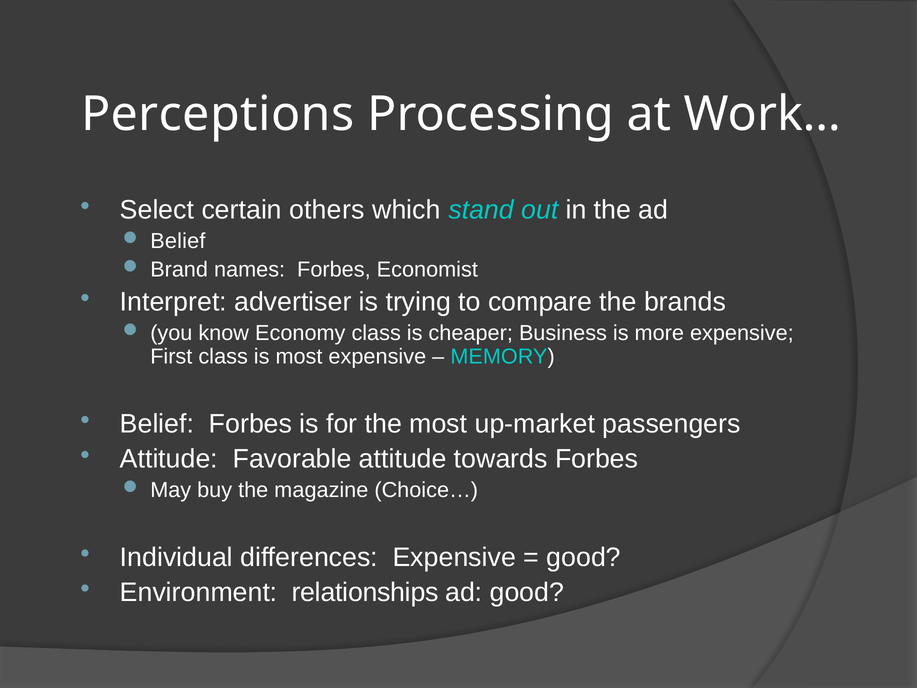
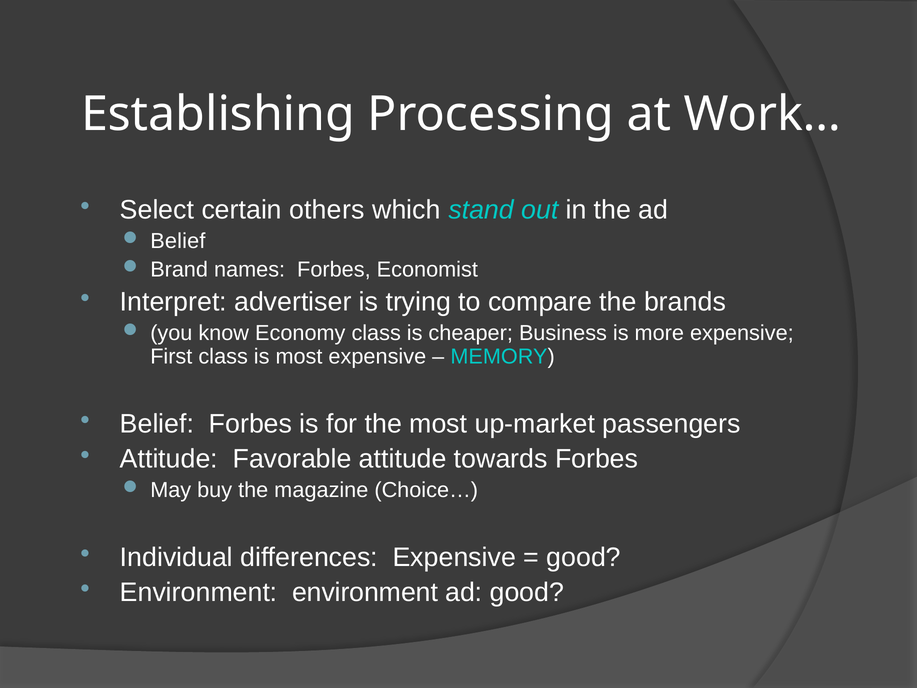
Perceptions: Perceptions -> Establishing (218, 114)
Environment relationships: relationships -> environment (365, 592)
